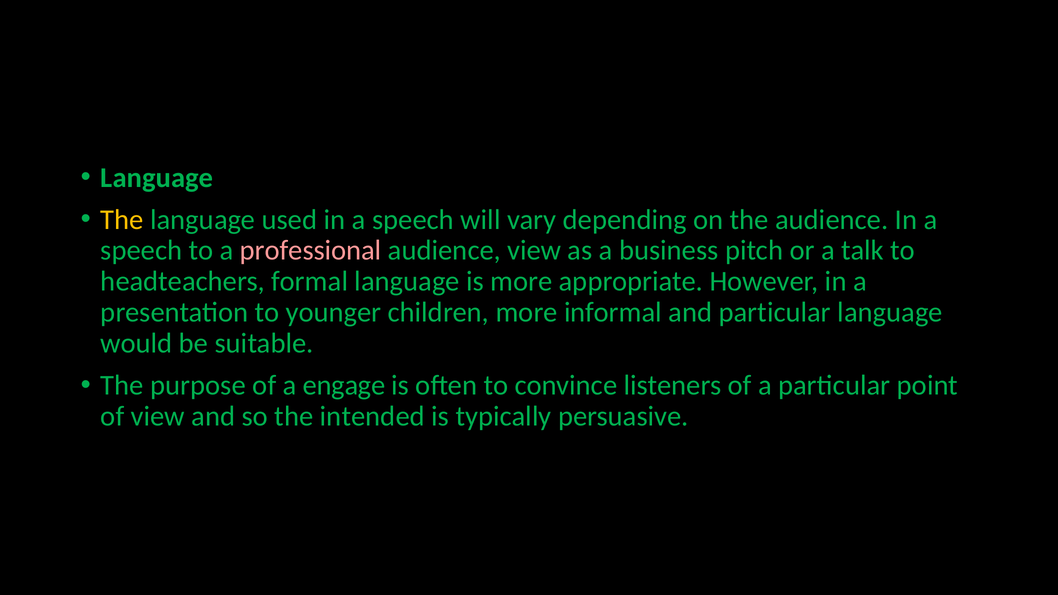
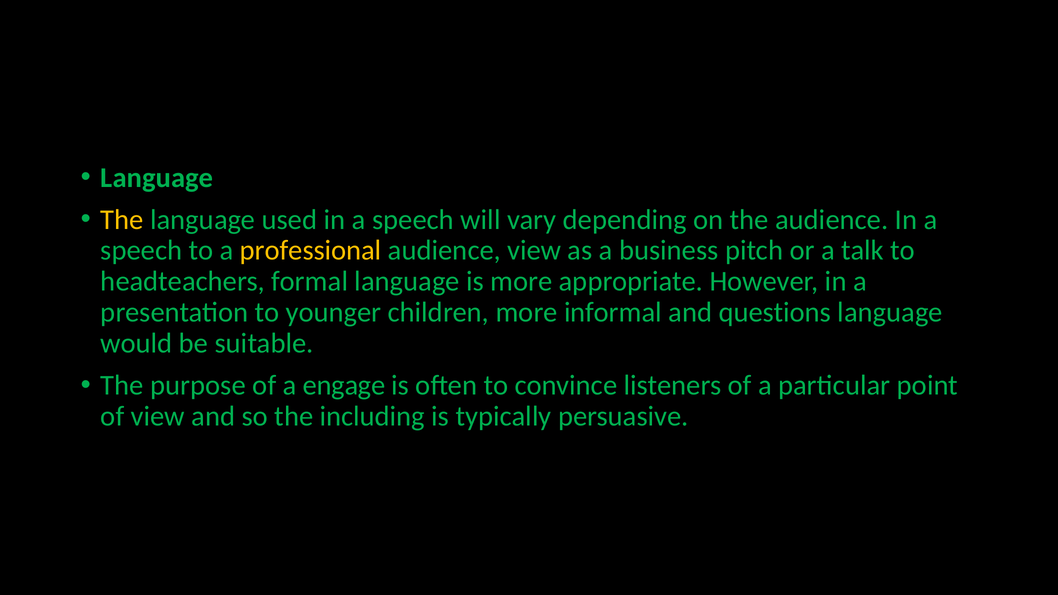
professional colour: pink -> yellow (311, 251)
and particular: particular -> questions (775, 312)
intended: intended -> including (372, 416)
